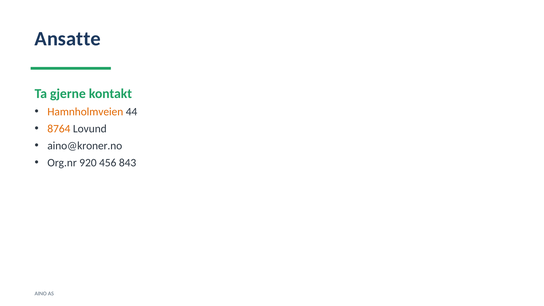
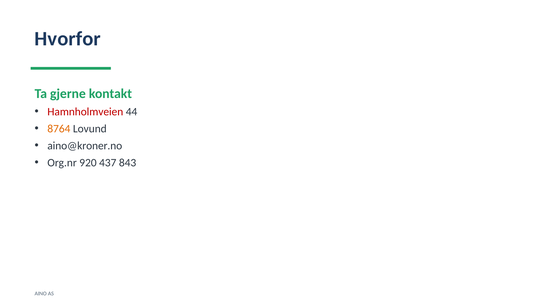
Ansatte: Ansatte -> Hvorfor (68, 39)
Hamnholmveien colour: orange -> red (85, 112)
456: 456 -> 437 (108, 163)
